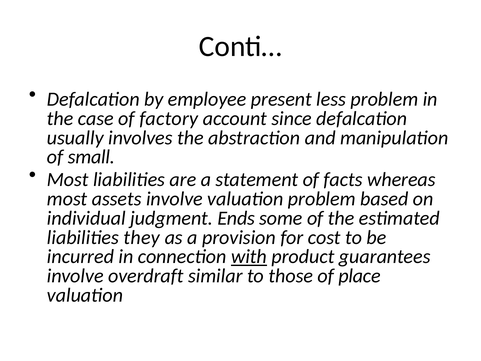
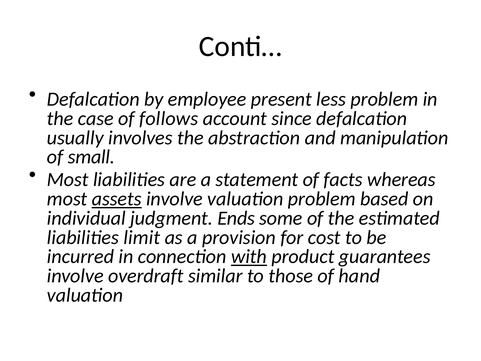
factory: factory -> follows (169, 118)
assets underline: none -> present (117, 199)
they: they -> limit (142, 237)
place: place -> hand (359, 276)
